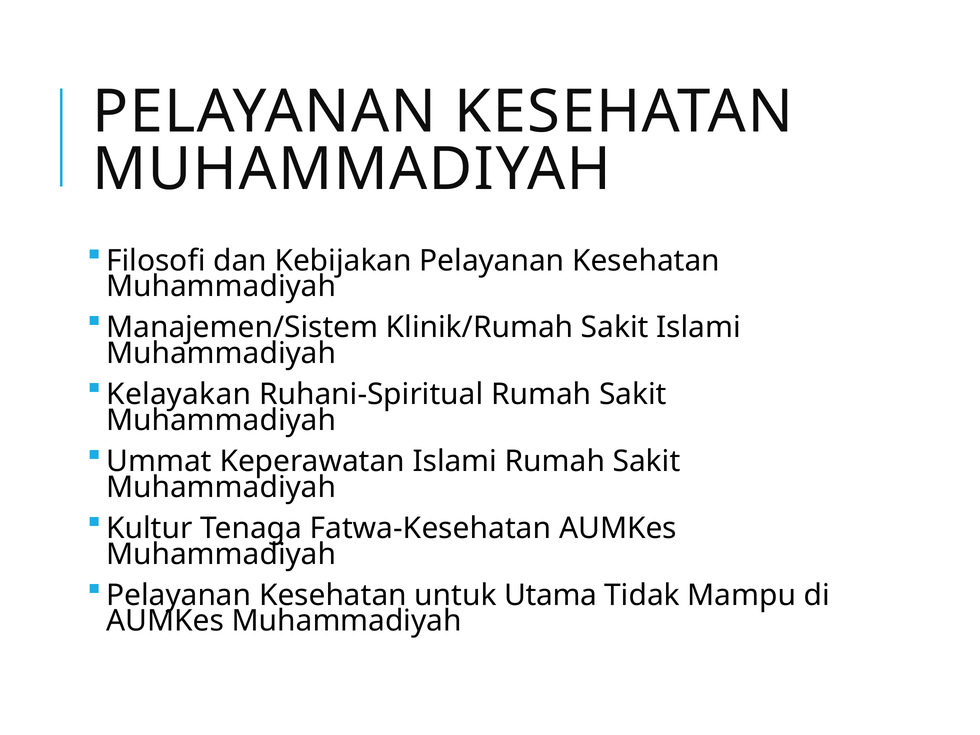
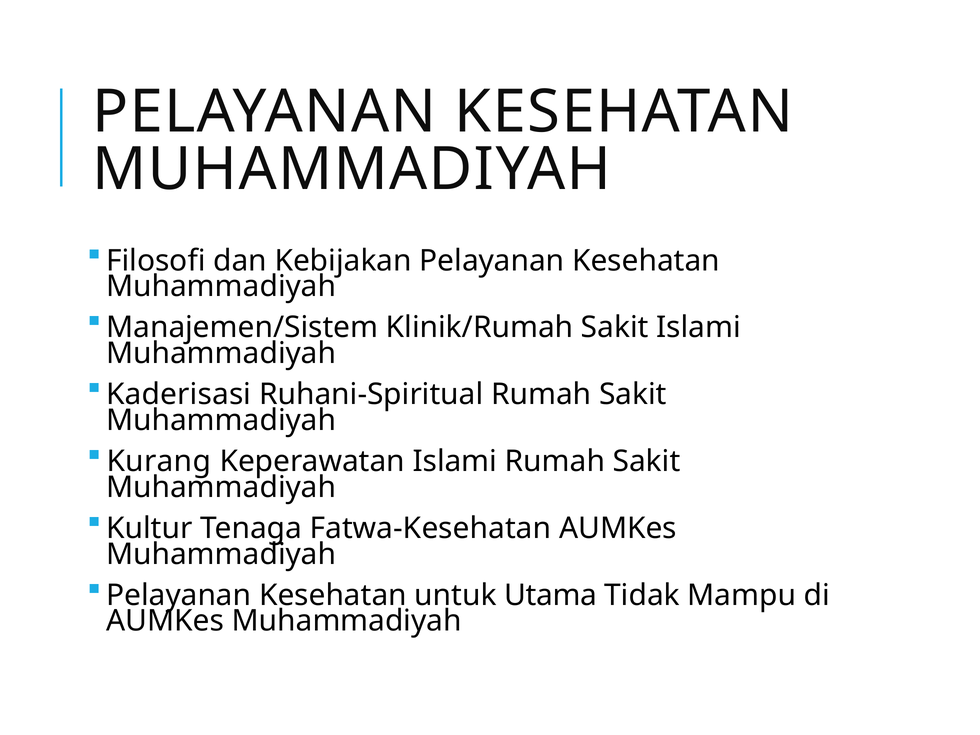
Kelayakan: Kelayakan -> Kaderisasi (179, 395)
Ummat: Ummat -> Kurang (159, 461)
